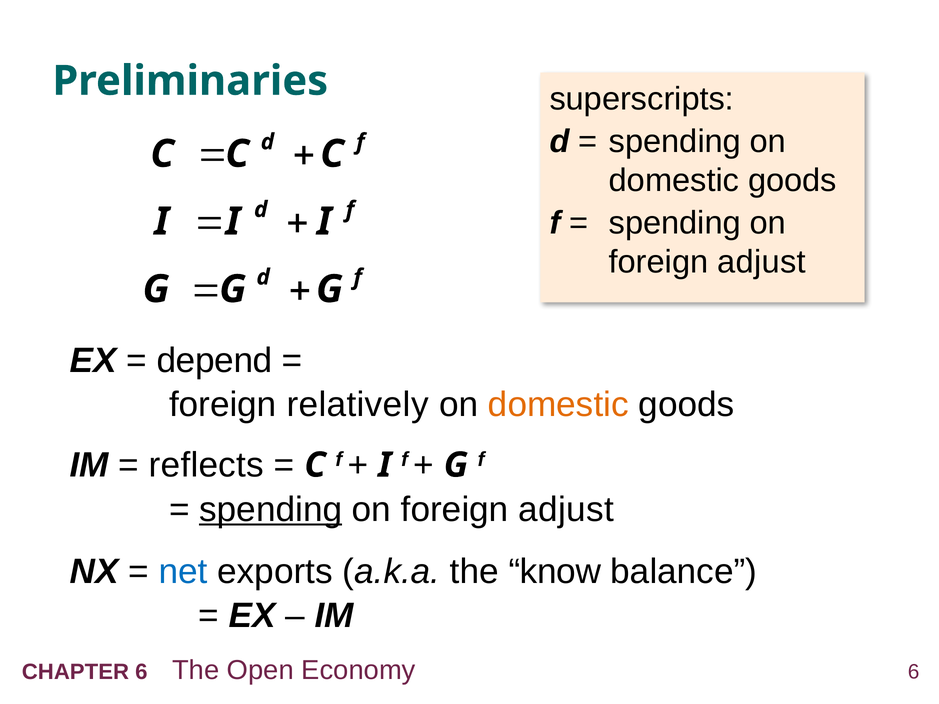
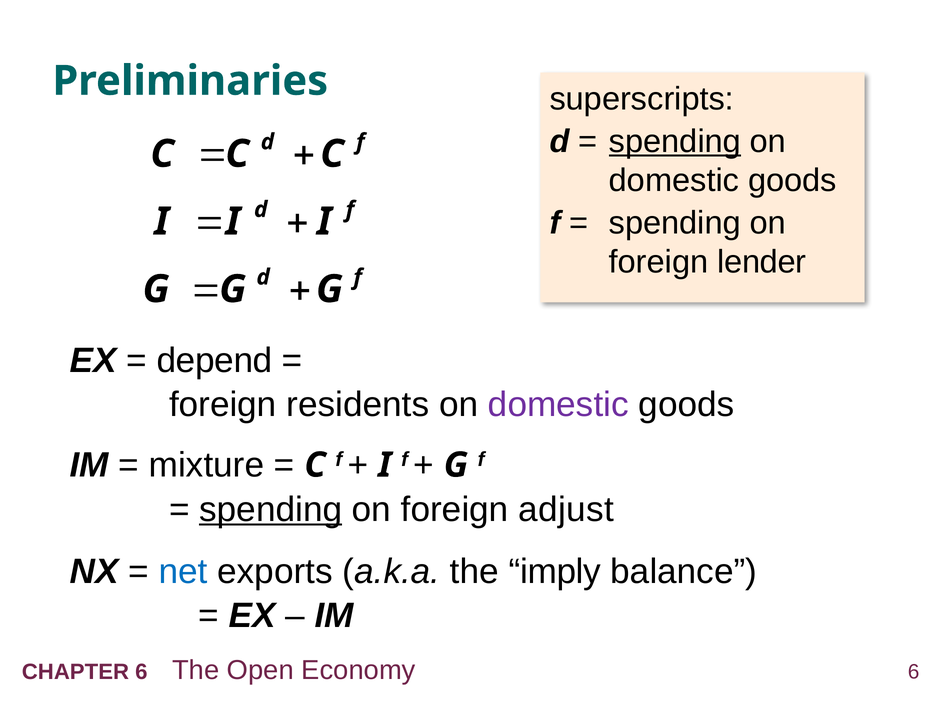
spending underline: none -> present (675, 141)
adjust: adjust -> lender (762, 262)
relatively: relatively -> residents (358, 405)
domestic colour: orange -> purple (558, 405)
reflects: reflects -> mixture (206, 465)
know: know -> imply (555, 572)
